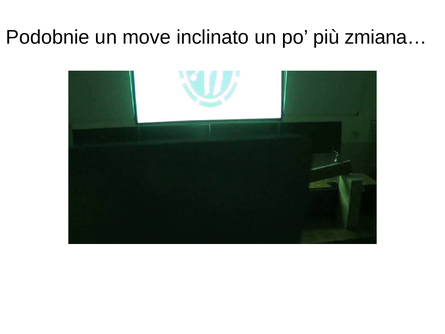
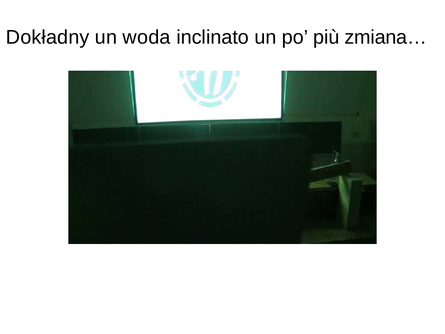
Podobnie: Podobnie -> Dokładny (48, 37)
move: move -> woda (147, 37)
